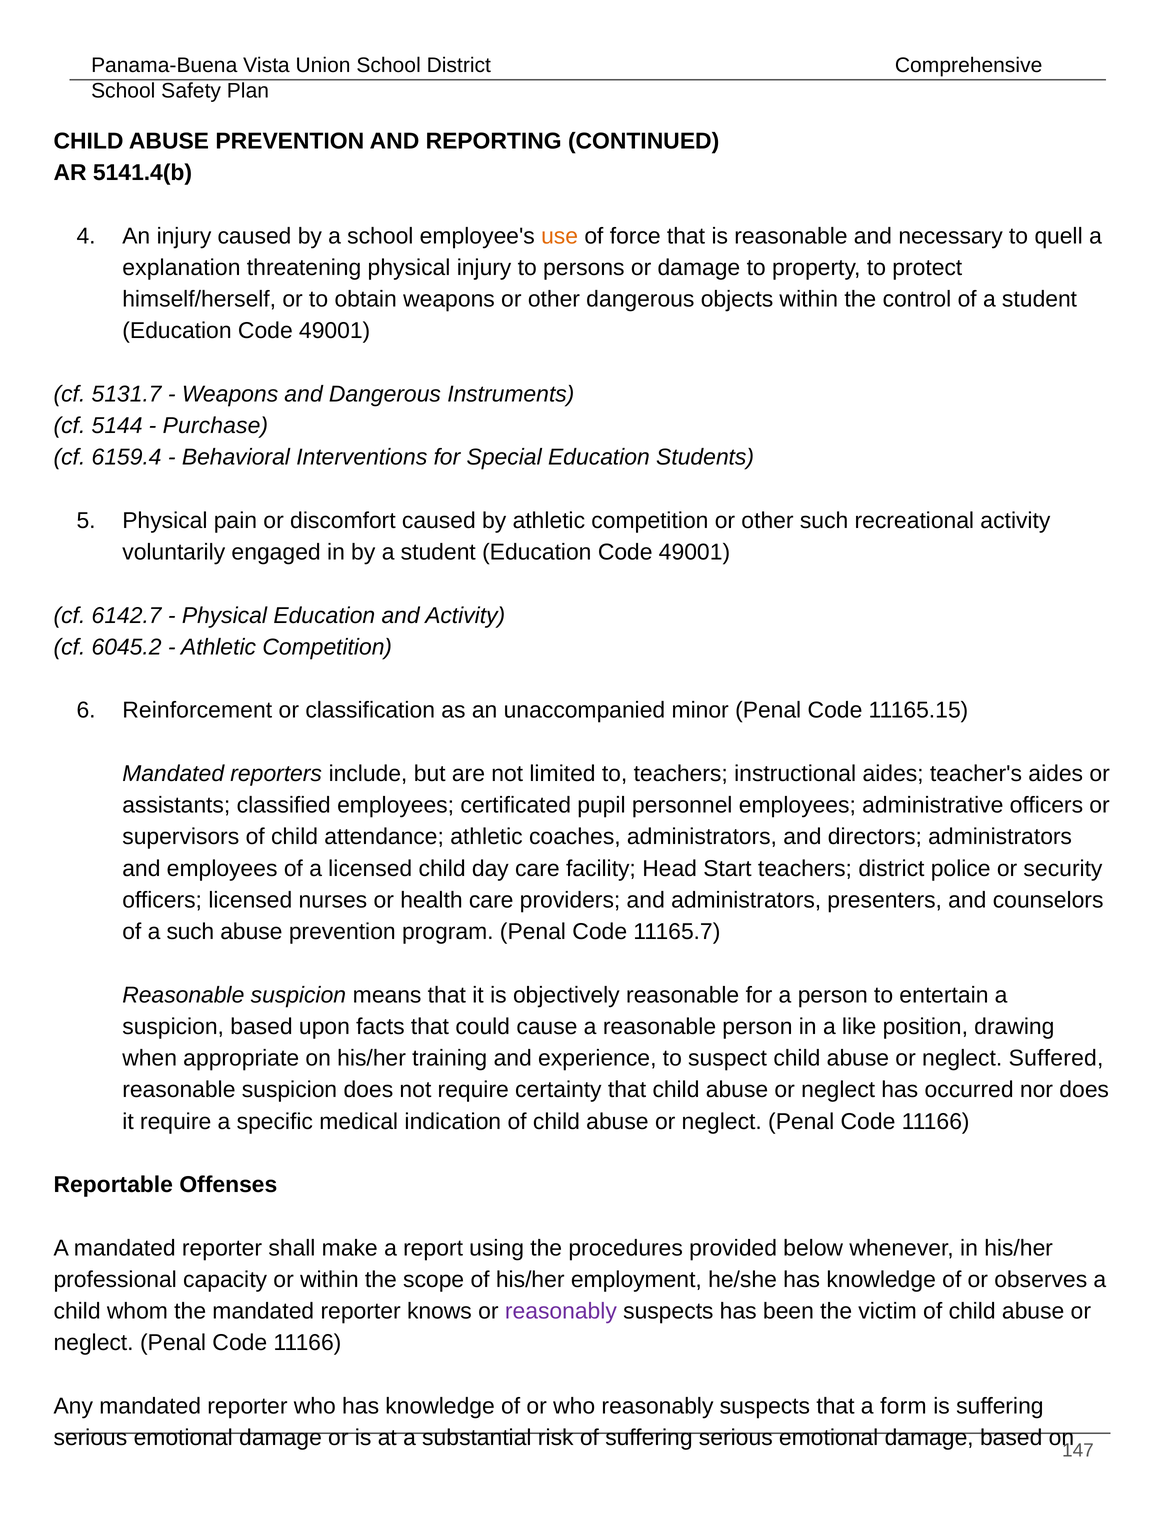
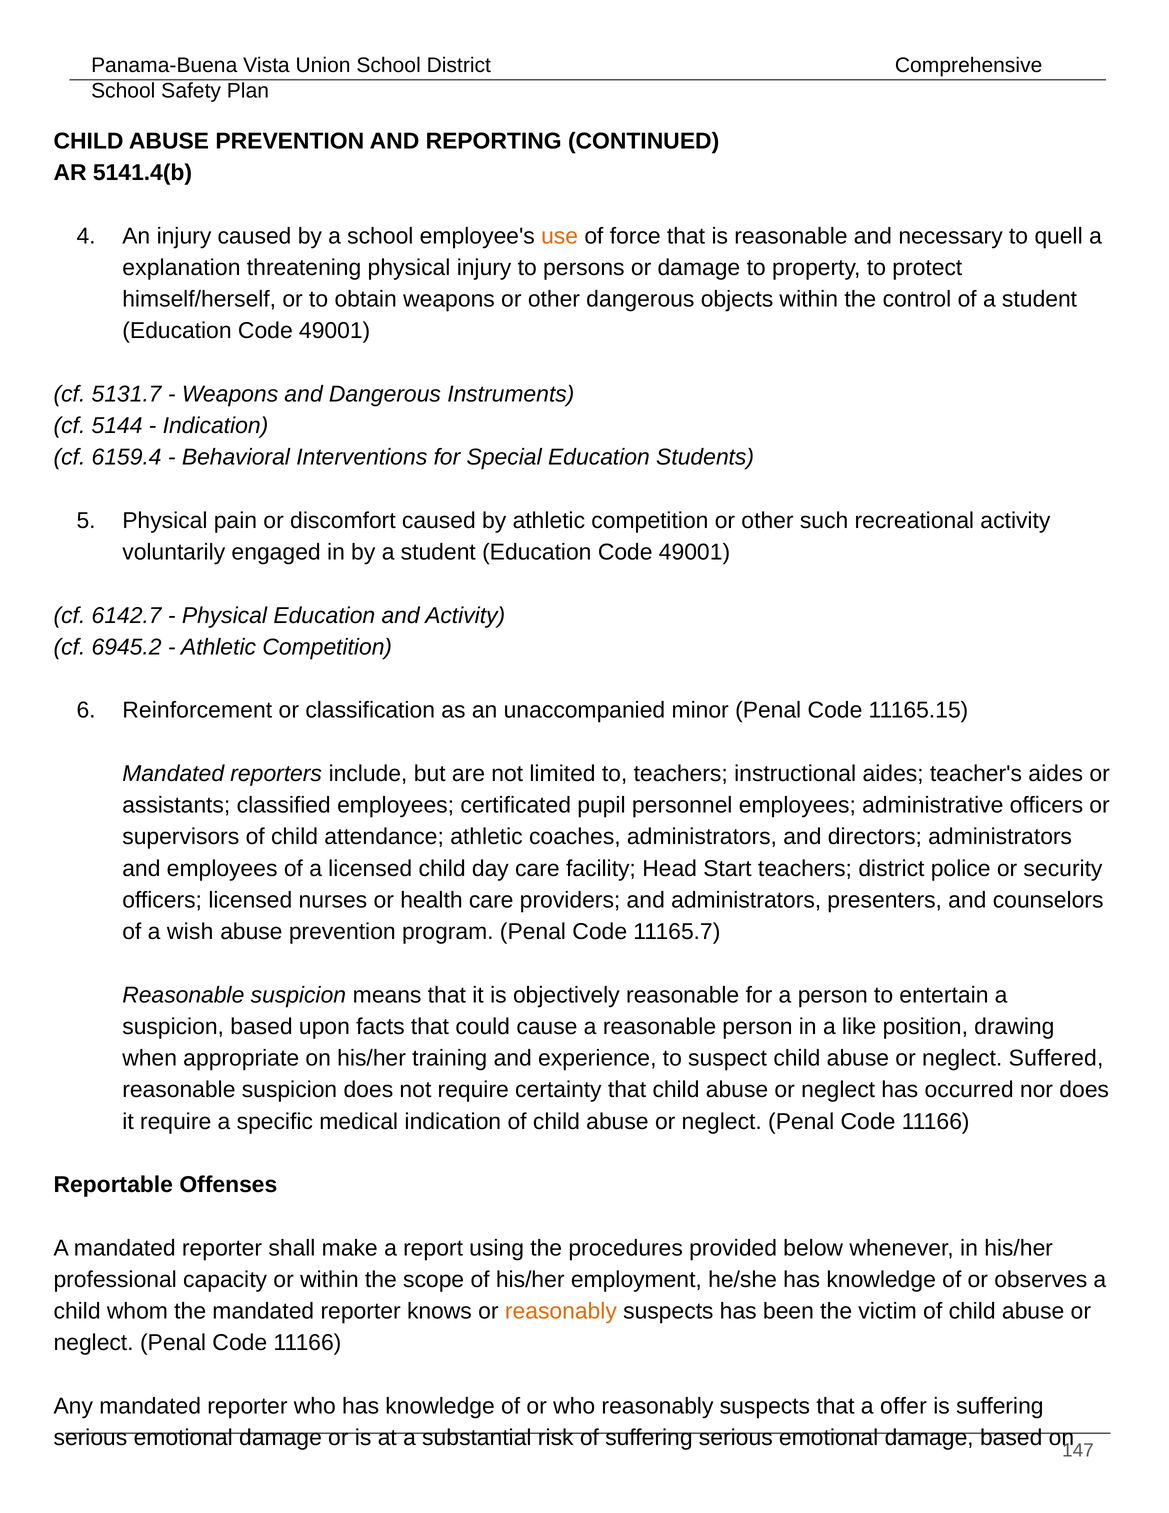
Purchase: Purchase -> Indication (215, 426)
6045.2: 6045.2 -> 6945.2 (127, 647)
a such: such -> wish (190, 932)
reasonably colour: purple -> orange (561, 1311)
form: form -> offer (903, 1406)
